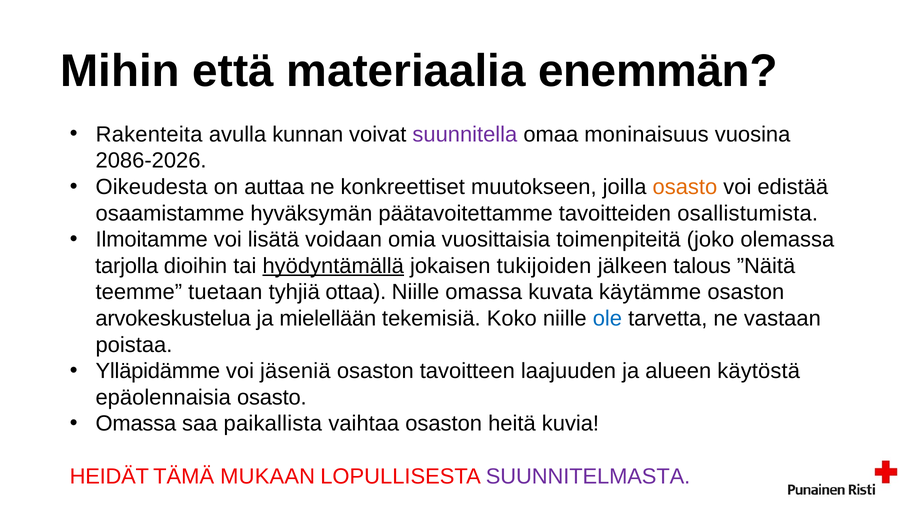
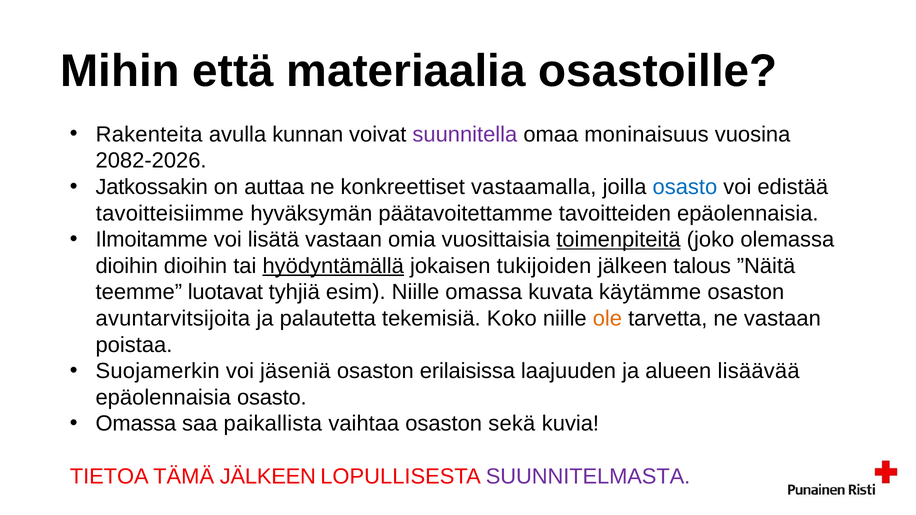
enemmän: enemmän -> osastoille (658, 71)
2086-2026: 2086-2026 -> 2082-2026 (151, 161)
Oikeudesta: Oikeudesta -> Jatkossakin (152, 187)
muutokseen: muutokseen -> vastaamalla (534, 187)
osasto colour: orange -> blue (685, 187)
osaamistamme: osaamistamme -> tavoitteisiimme (170, 213)
tavoitteiden osallistumista: osallistumista -> epäolennaisia (748, 213)
lisätä voidaan: voidaan -> vastaan (344, 240)
toimenpiteitä underline: none -> present (618, 240)
tarjolla: tarjolla -> dioihin (127, 266)
tuetaan: tuetaan -> luotavat (225, 292)
ottaa: ottaa -> esim (356, 292)
arvokeskustelua: arvokeskustelua -> avuntarvitsijoita (173, 319)
mielellään: mielellään -> palautetta (328, 319)
ole colour: blue -> orange (607, 319)
Ylläpidämme: Ylläpidämme -> Suojamerkin (158, 371)
tavoitteen: tavoitteen -> erilaisissa (467, 371)
käytöstä: käytöstä -> lisäävää (759, 371)
heitä: heitä -> sekä (512, 424)
HEIDÄT: HEIDÄT -> TIETOA (109, 477)
TÄMÄ MUKAAN: MUKAAN -> JÄLKEEN (268, 477)
